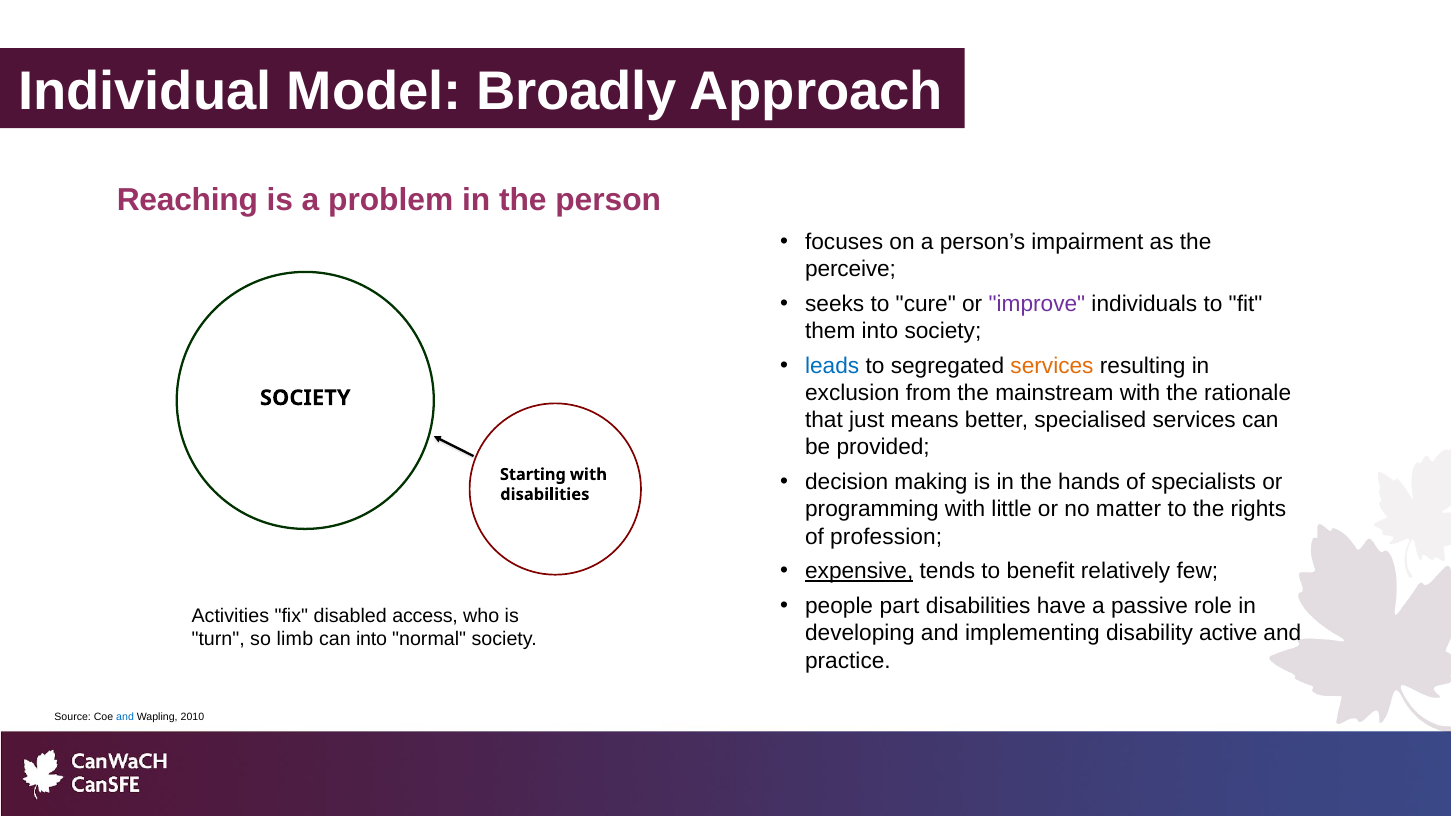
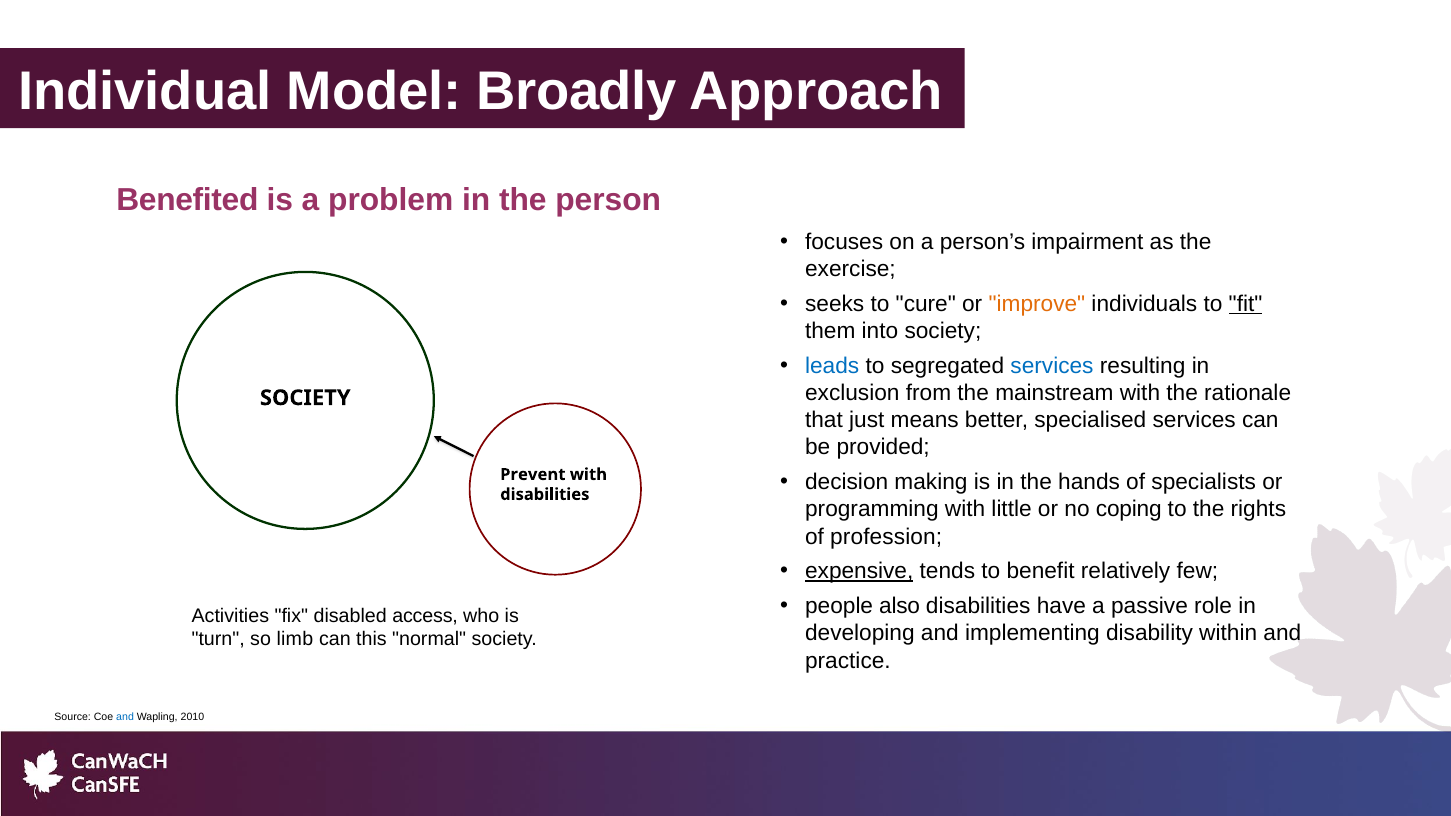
Reaching: Reaching -> Benefited (187, 200)
perceive: perceive -> exercise (850, 269)
improve colour: purple -> orange (1037, 304)
fit underline: none -> present (1246, 304)
services colour: orange -> blue (1052, 366)
Starting: Starting -> Prevent (533, 475)
matter: matter -> coping (1129, 510)
part: part -> also (900, 606)
active: active -> within (1228, 634)
can into: into -> this (371, 639)
